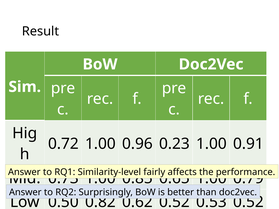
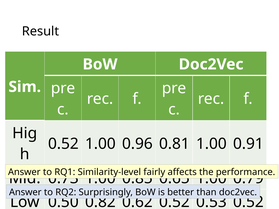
0.72: 0.72 -> 0.52 (63, 144)
0.23: 0.23 -> 0.81 (174, 144)
